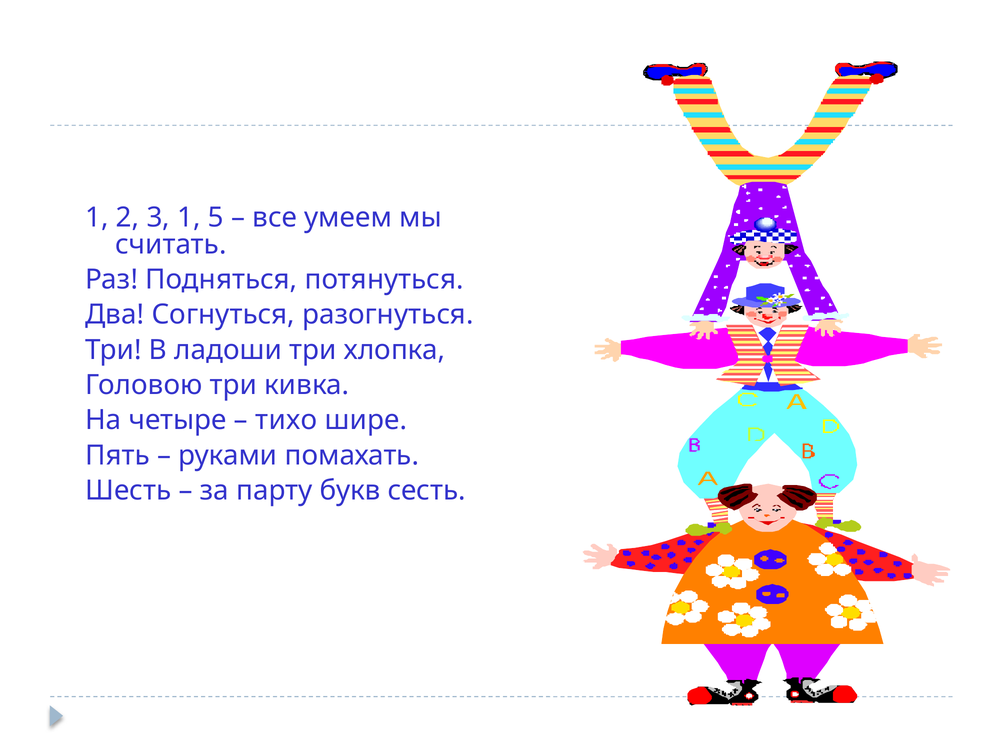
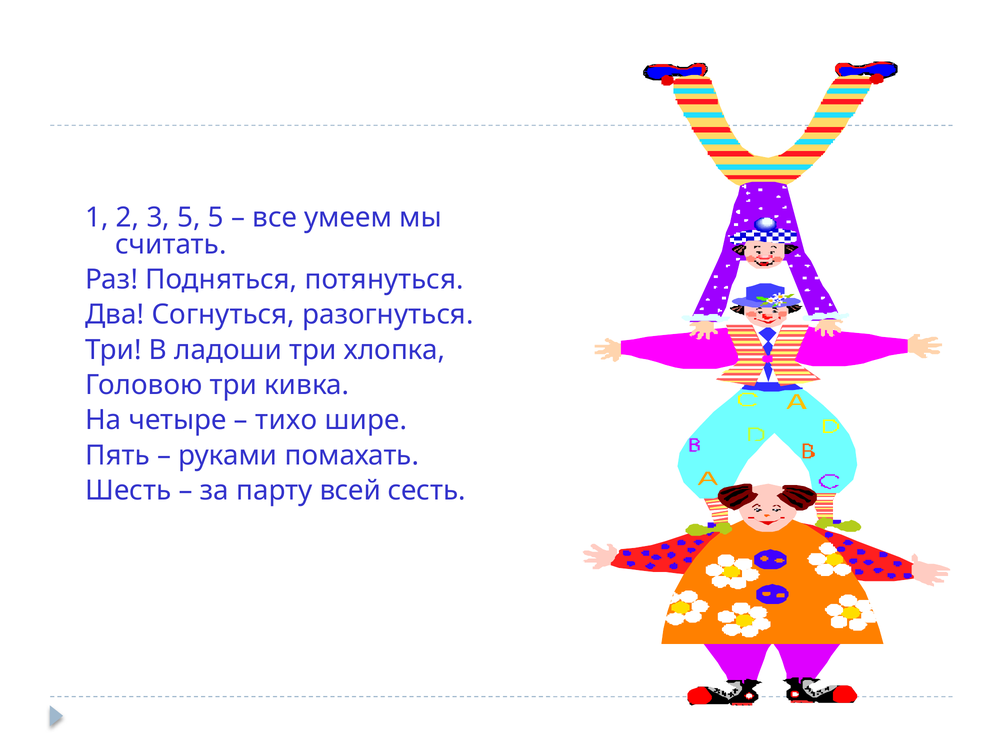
3 1: 1 -> 5 (189, 218)
букв: букв -> всей (350, 491)
